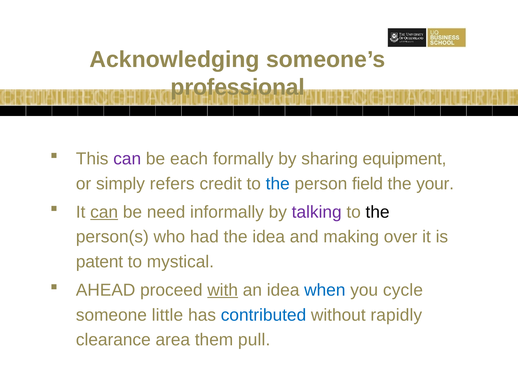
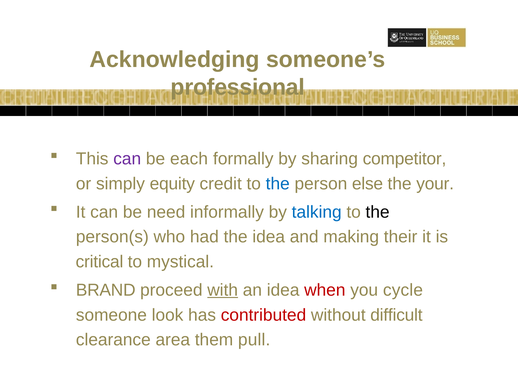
equipment: equipment -> competitor (405, 159)
refers: refers -> equity (172, 183)
field: field -> else (368, 183)
can underline: present -> none (104, 212)
talking colour: purple -> blue (317, 212)
over: over -> their (401, 237)
patent: patent -> critical (99, 261)
AHEAD: AHEAD -> BRAND (106, 290)
when colour: blue -> red (325, 290)
little: little -> look (168, 315)
contributed colour: blue -> red (263, 315)
rapidly: rapidly -> difficult (396, 315)
